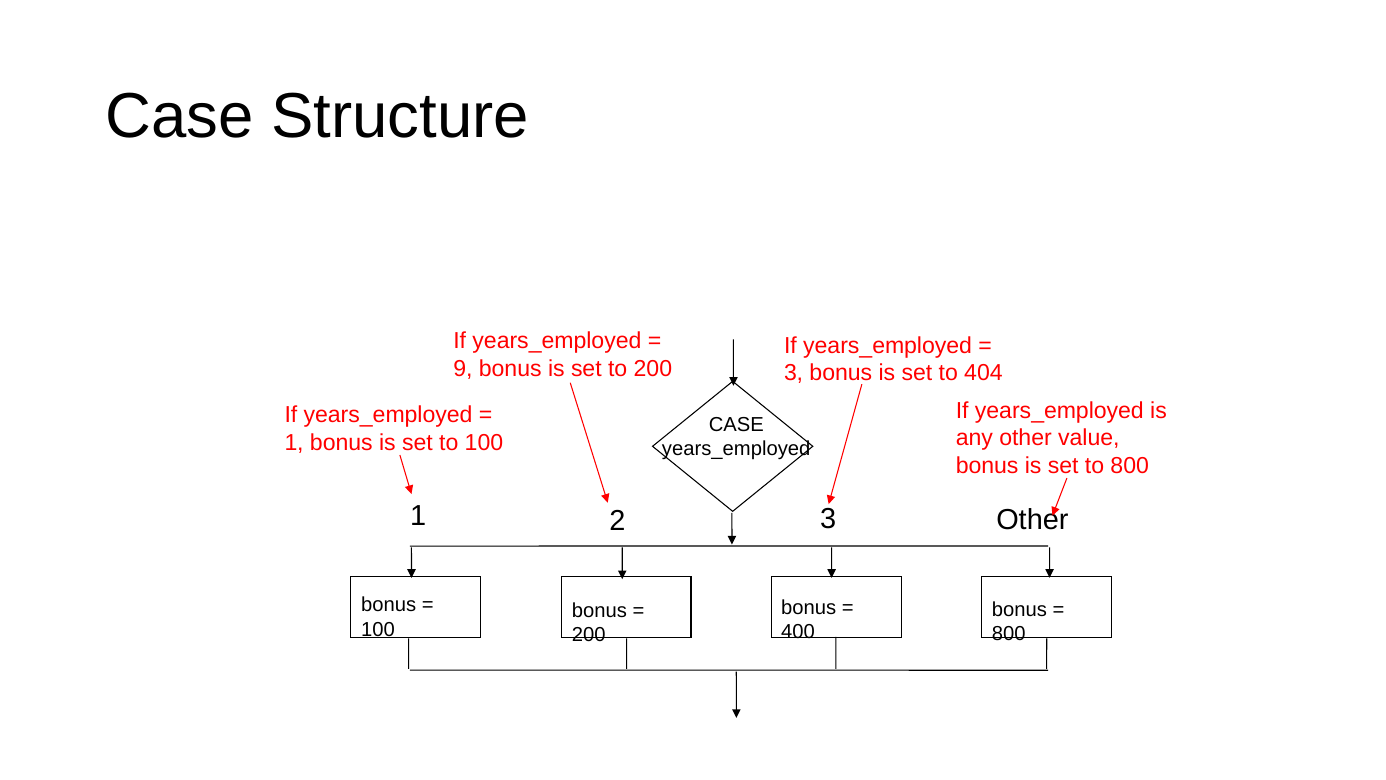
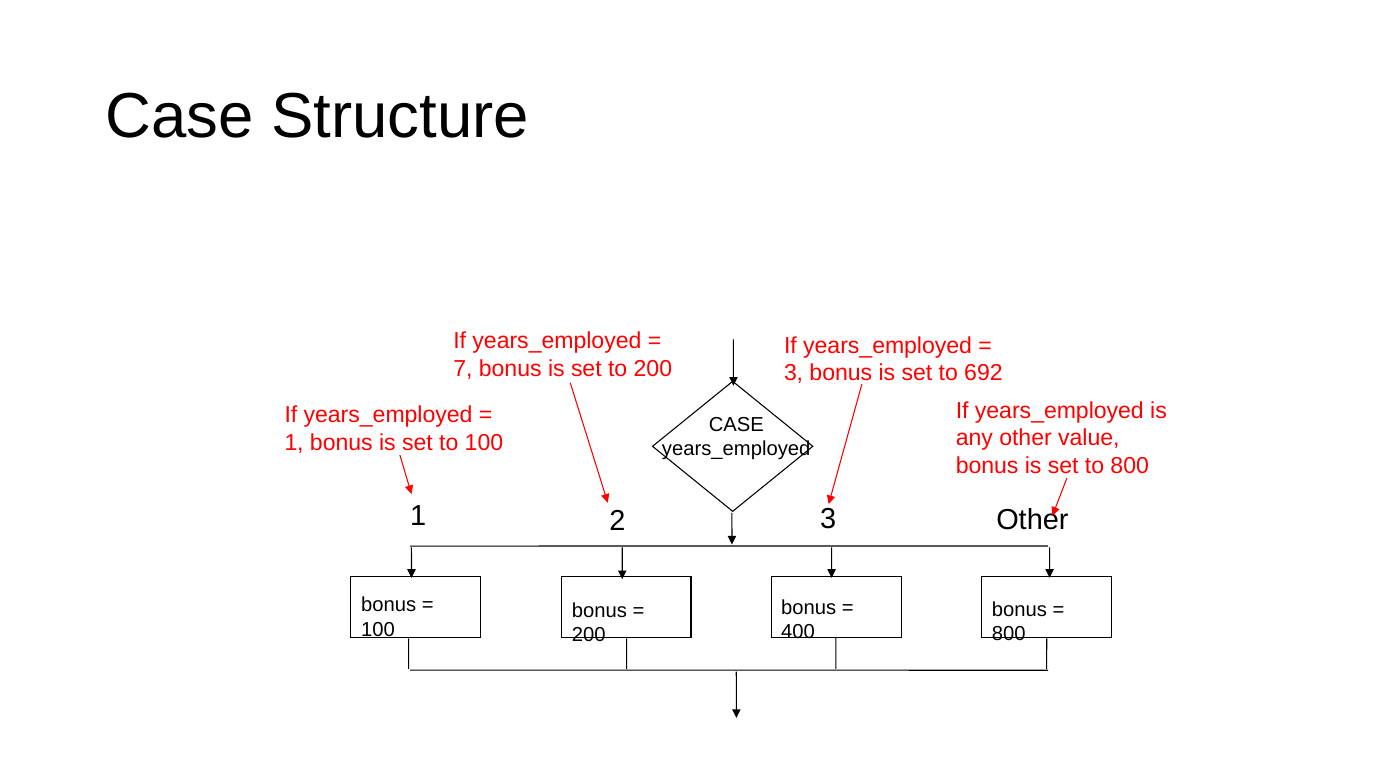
9: 9 -> 7 (463, 369)
404: 404 -> 692 (983, 373)
